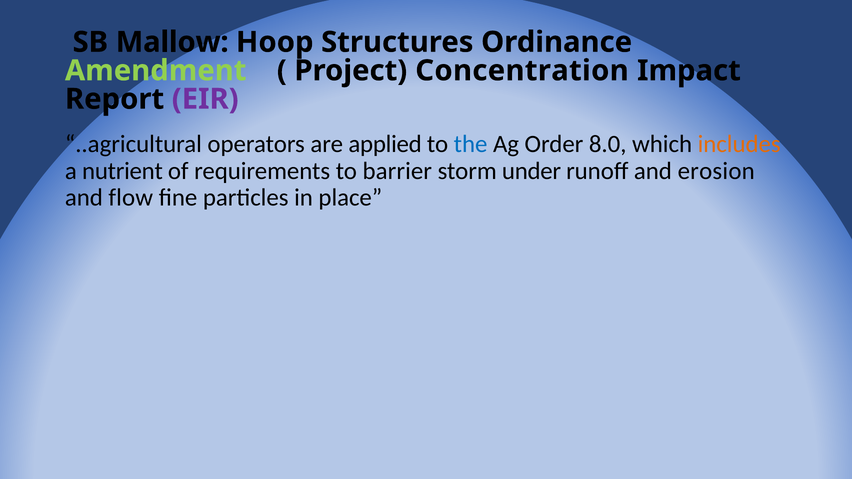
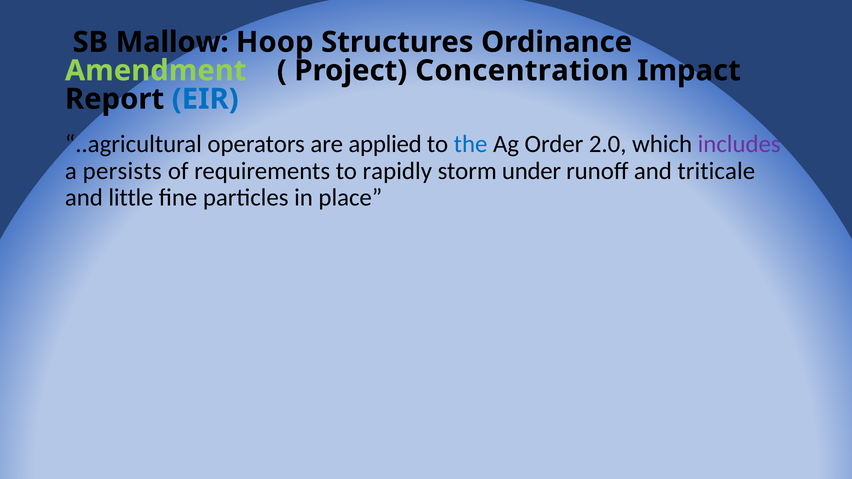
EIR colour: purple -> blue (205, 99)
8.0: 8.0 -> 2.0 (608, 144)
includes colour: orange -> purple (739, 144)
nutrient: nutrient -> persists (122, 171)
barrier: barrier -> rapidly (397, 171)
erosion: erosion -> triticale (716, 171)
flow: flow -> little (131, 198)
